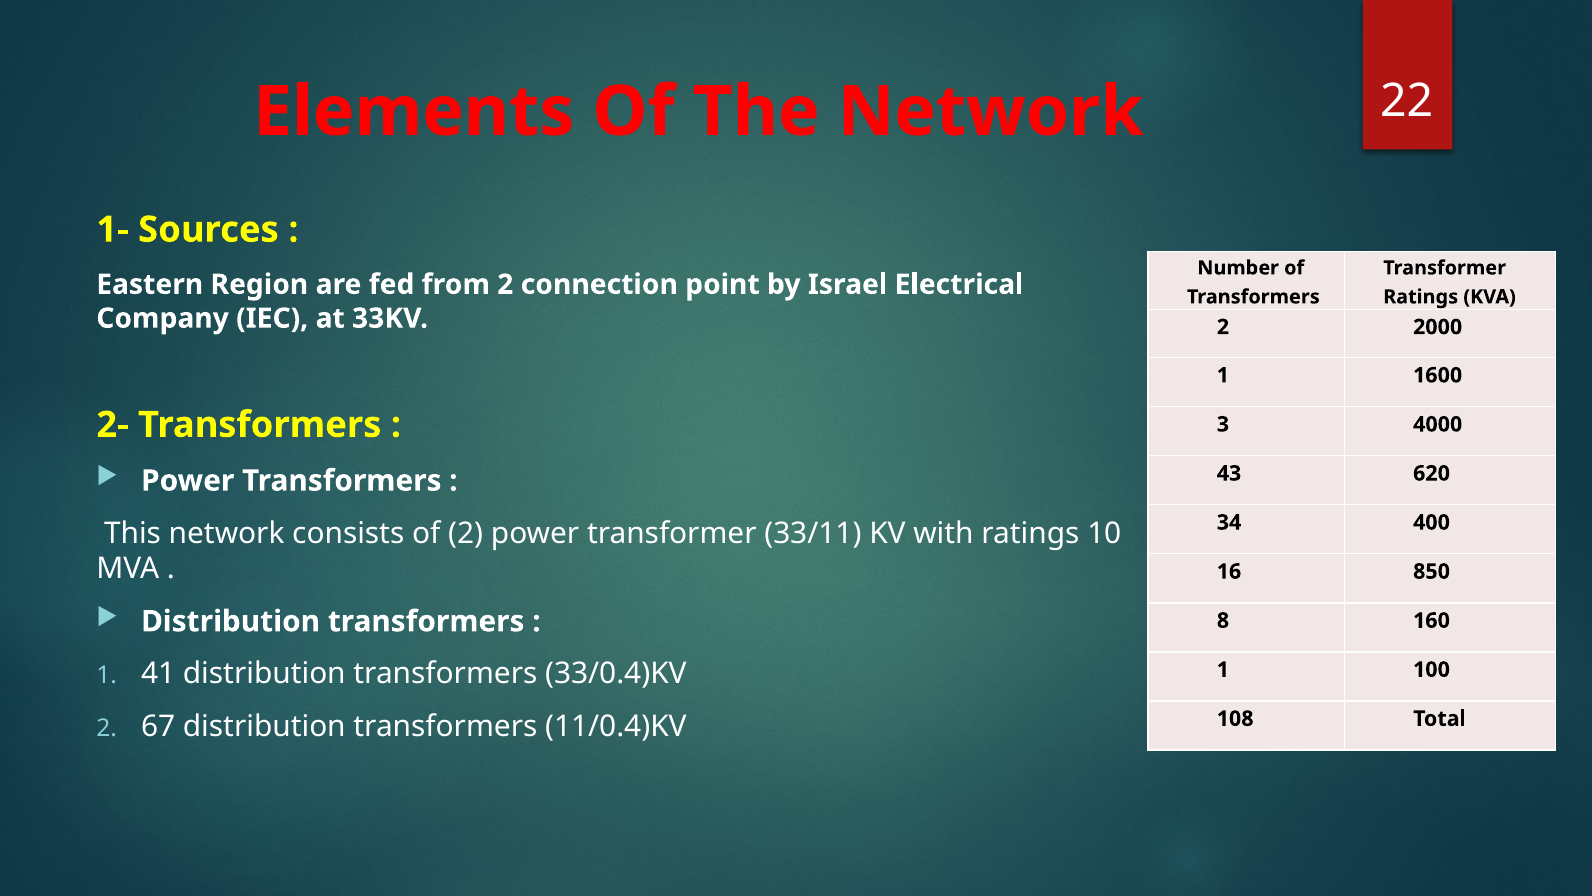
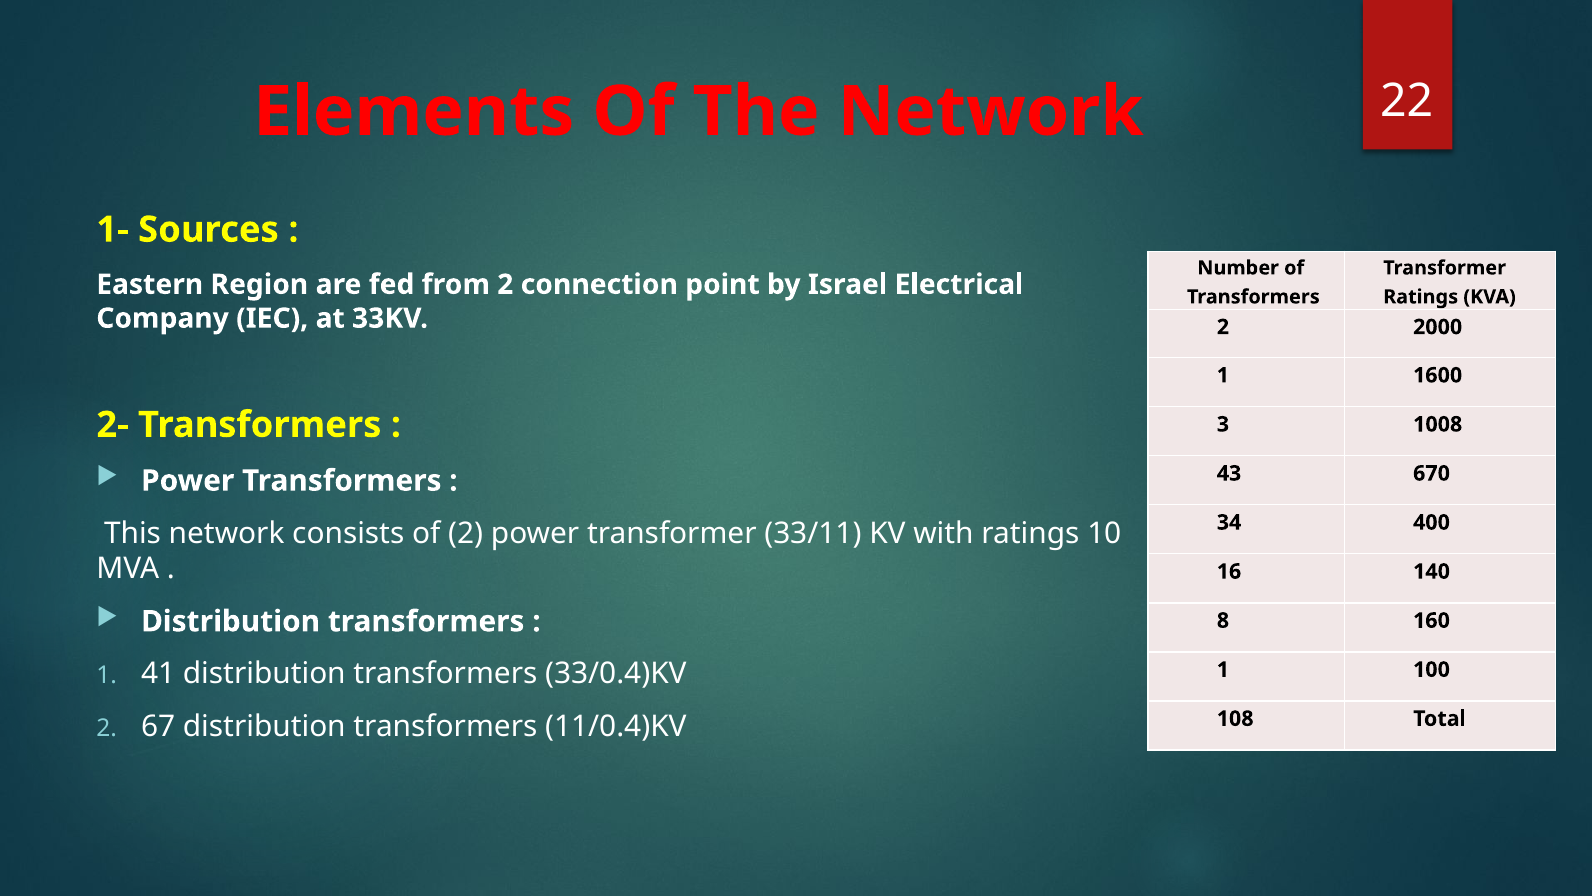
4000: 4000 -> 1008 (1438, 424)
620: 620 -> 670 (1432, 473)
850: 850 -> 140 (1432, 571)
